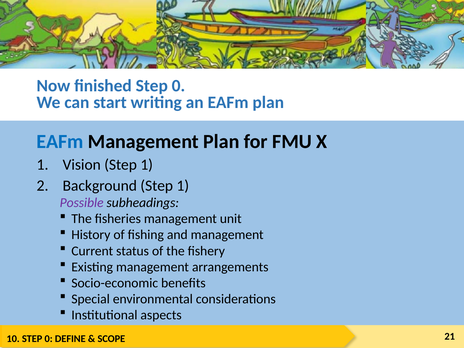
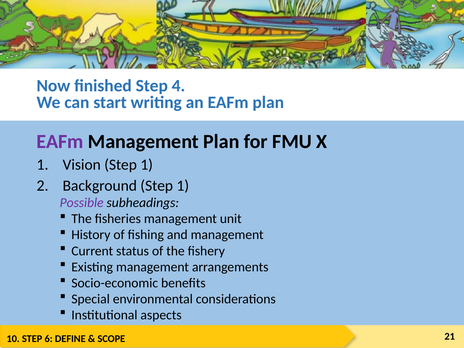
finished Step 0: 0 -> 4 (178, 86)
EAFm colour: blue -> purple (60, 142)
0: 0 -> 6 (49, 339)
